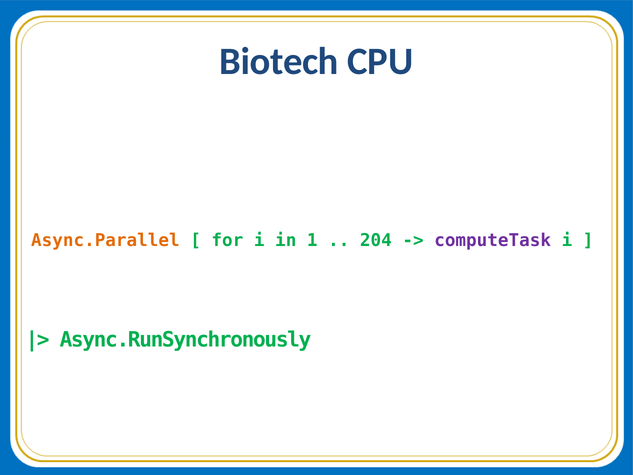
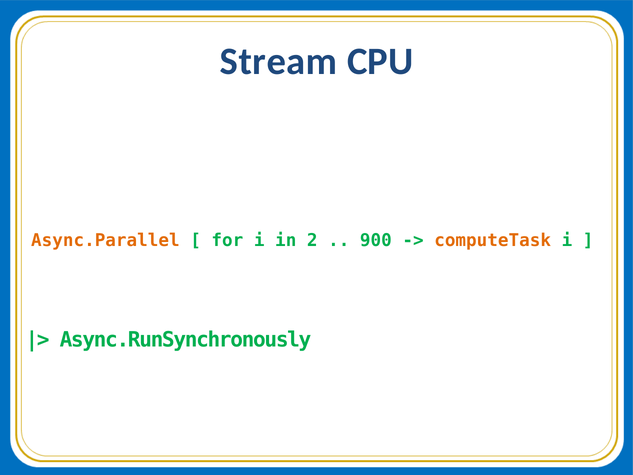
Biotech: Biotech -> Stream (279, 61)
1: 1 -> 2 (312, 240)
204: 204 -> 900 (376, 240)
computeTask colour: purple -> orange (493, 240)
